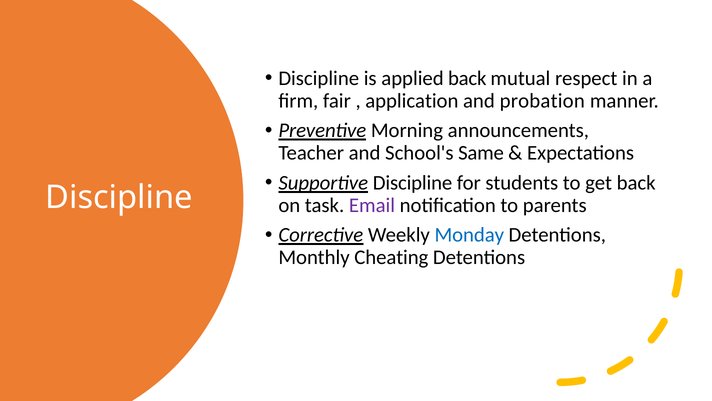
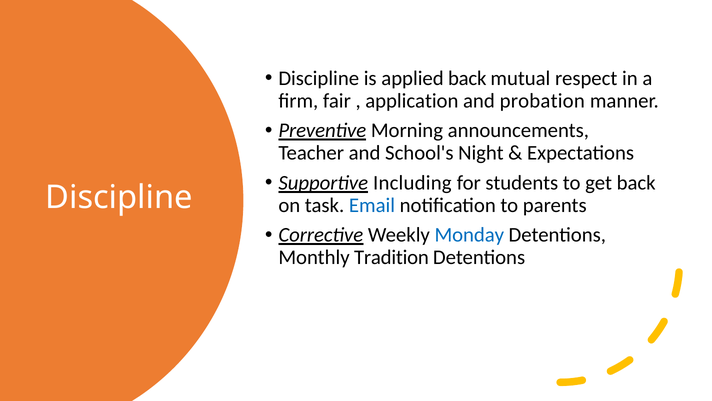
Same: Same -> Night (481, 153)
Supportive Discipline: Discipline -> Including (412, 183)
Email colour: purple -> blue (372, 205)
Cheating: Cheating -> Tradition (391, 257)
